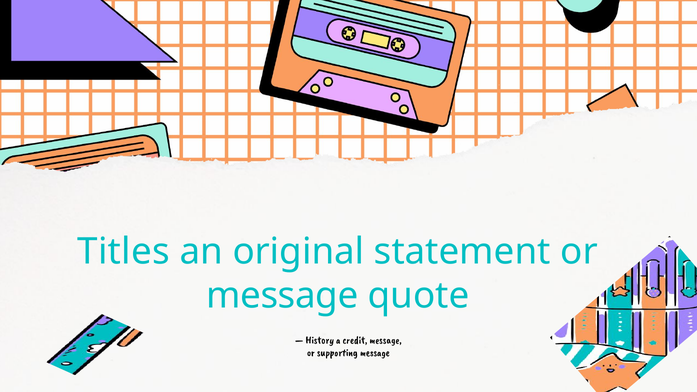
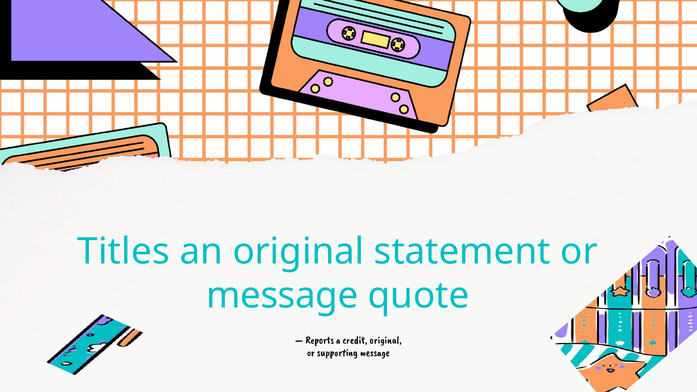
History: History -> Reports (320, 340)
credit message: message -> original (386, 340)
